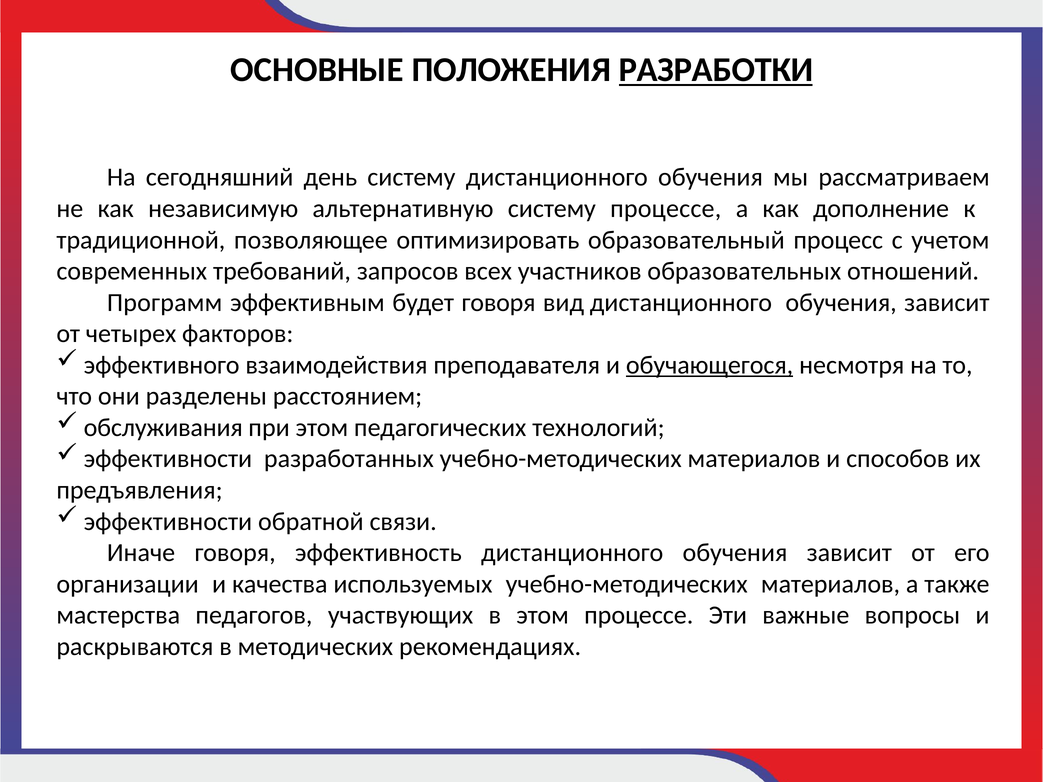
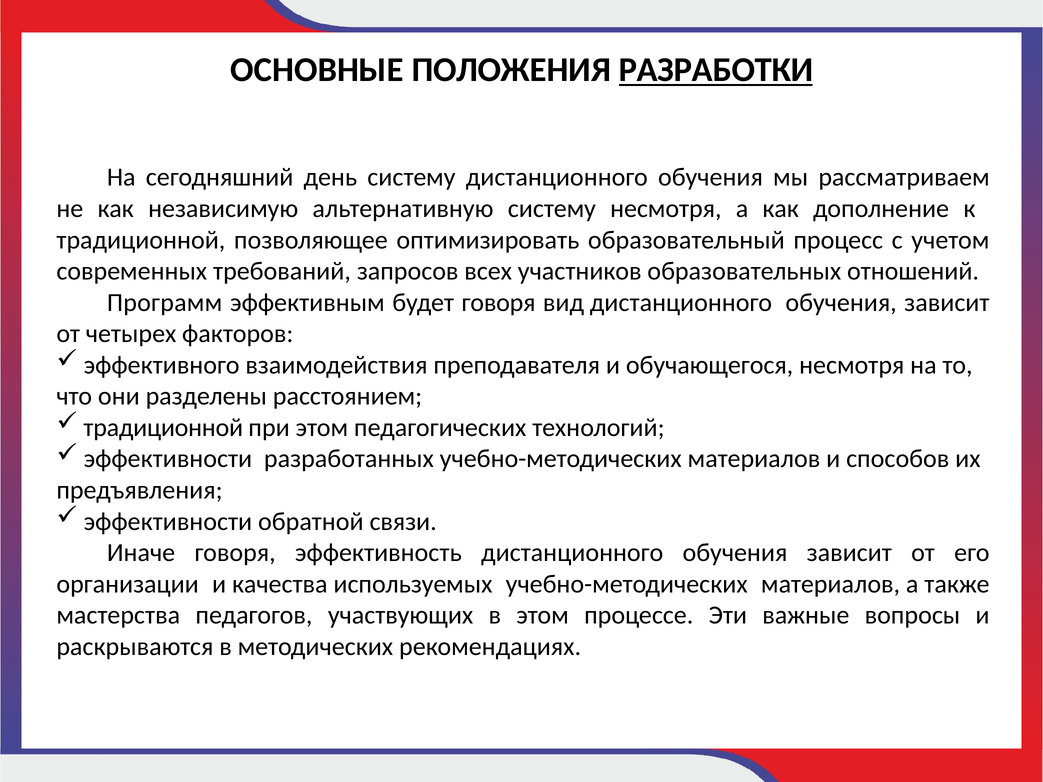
систему процессе: процессе -> несмотря (666, 209)
обучающегося underline: present -> none (710, 365)
обслуживания: обслуживания -> традиционной (163, 428)
